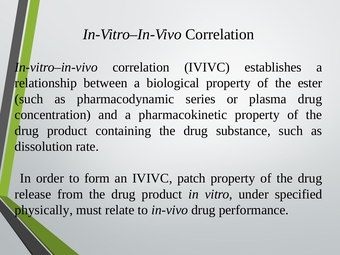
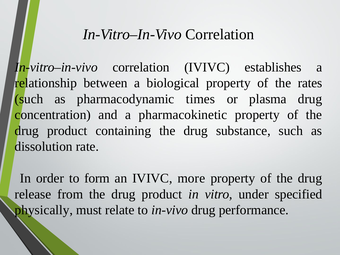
ester: ester -> rates (310, 83)
series: series -> times (201, 99)
patch: patch -> more (191, 178)
